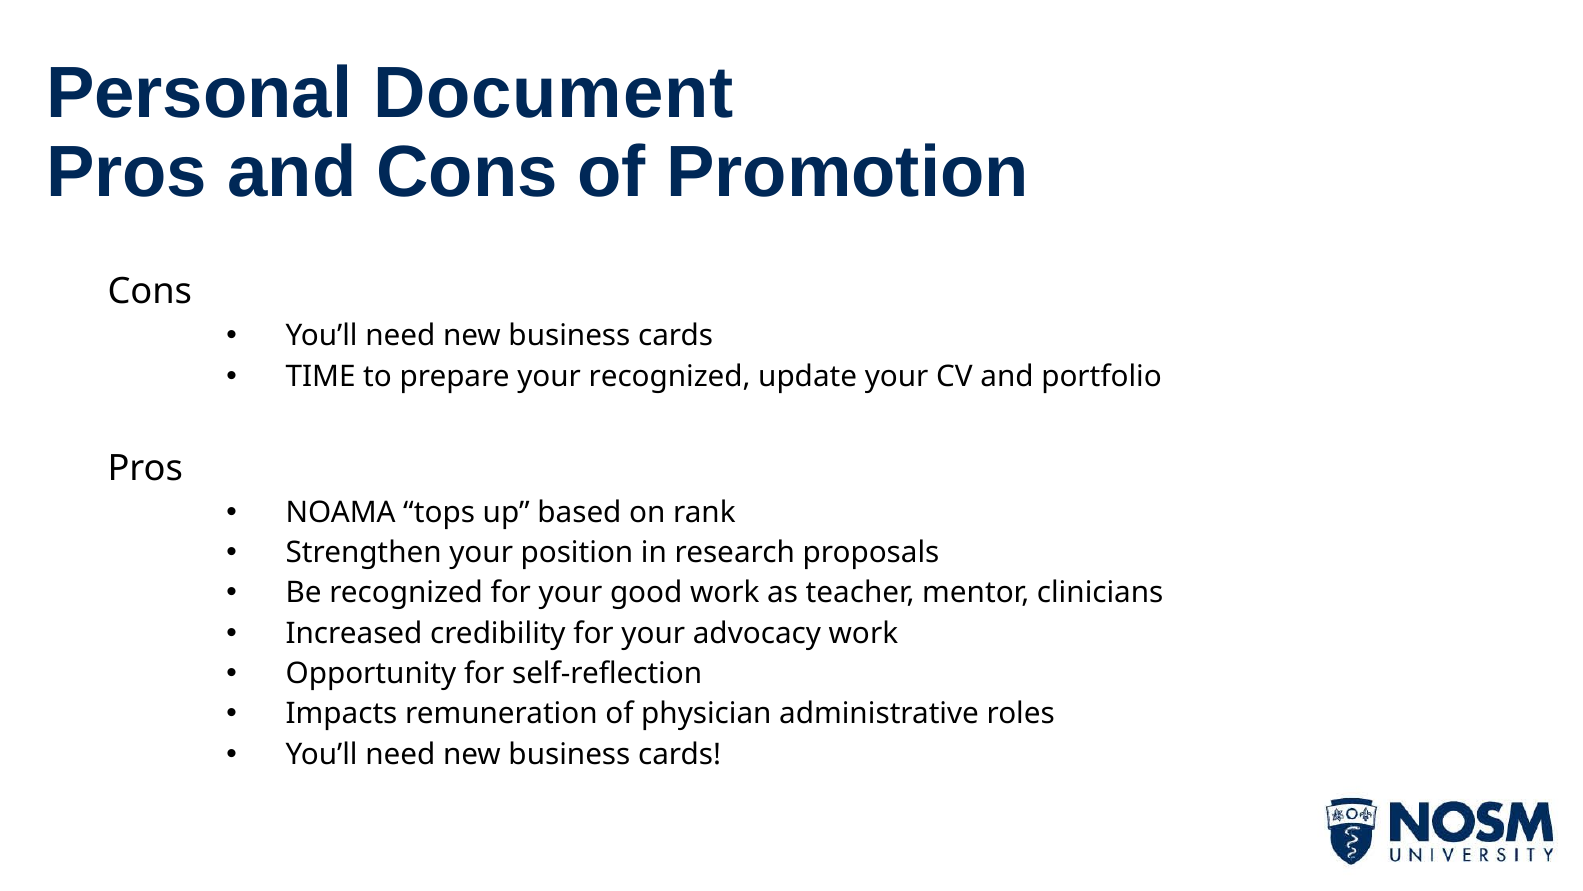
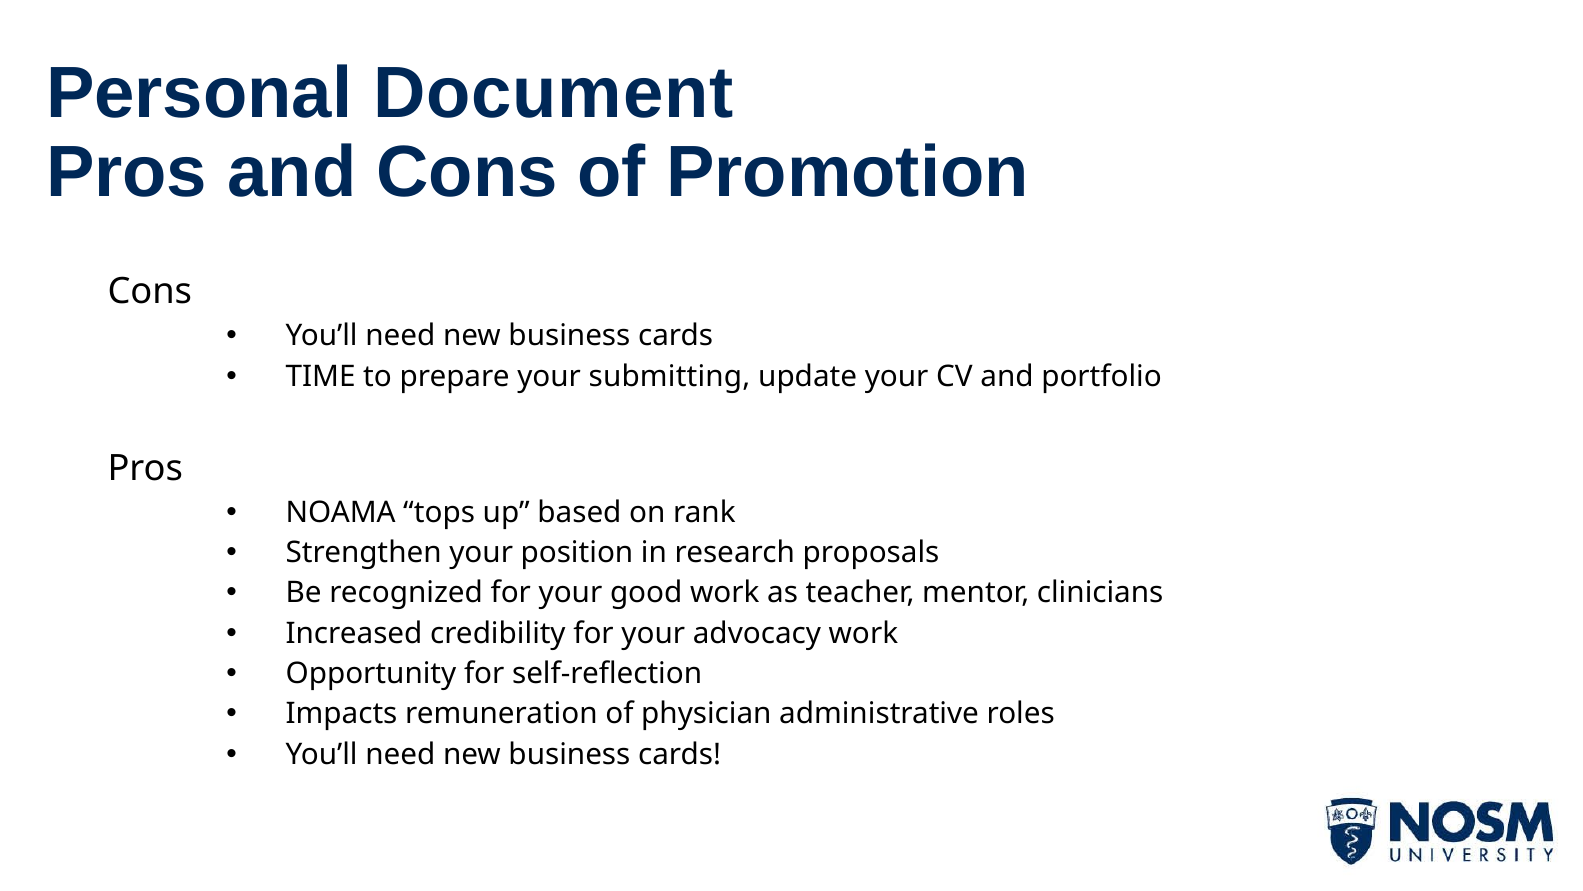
your recognized: recognized -> submitting (669, 376)
